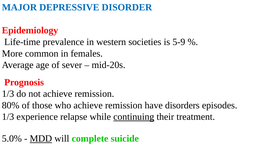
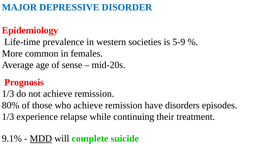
sever: sever -> sense (72, 65)
continuing underline: present -> none (134, 116)
5.0%: 5.0% -> 9.1% (12, 138)
